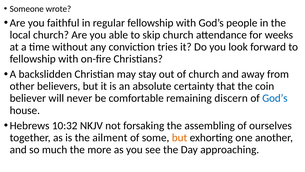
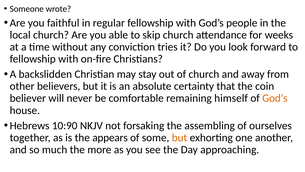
discern: discern -> himself (231, 98)
God’s colour: blue -> orange (275, 98)
10:32: 10:32 -> 10:90 (65, 125)
ailment: ailment -> appears (110, 137)
